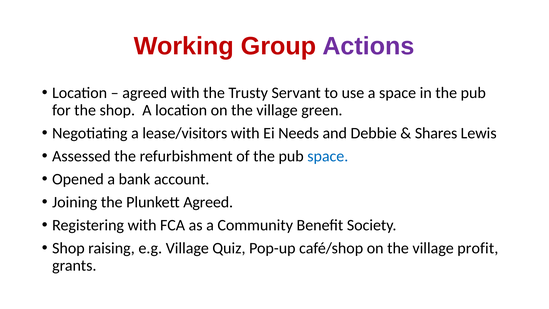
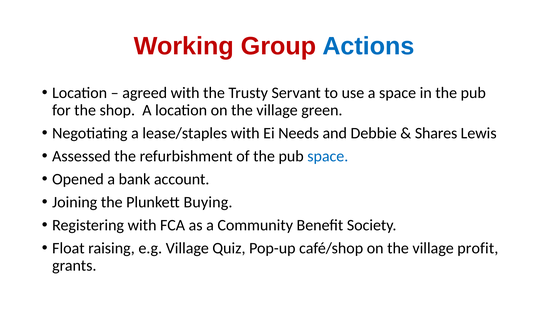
Actions colour: purple -> blue (369, 46)
lease/visitors: lease/visitors -> lease/staples (185, 133)
Plunkett Agreed: Agreed -> Buying (208, 202)
Shop: Shop -> Float (68, 248)
